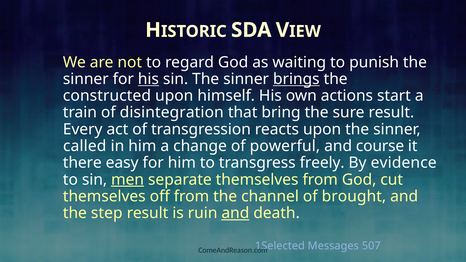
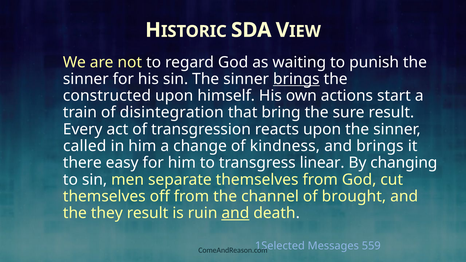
his underline: present -> none (148, 79)
powerful: powerful -> kindness (285, 146)
and course: course -> brings (380, 146)
freely: freely -> linear (322, 163)
evidence: evidence -> changing (404, 163)
men underline: present -> none (128, 180)
step: step -> they (107, 213)
507: 507 -> 559 (371, 246)
